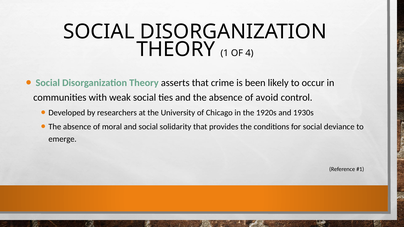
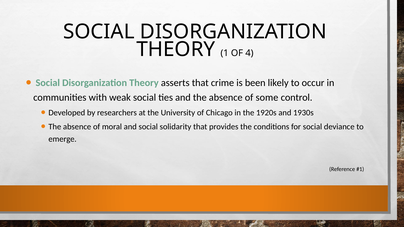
avoid: avoid -> some (267, 98)
